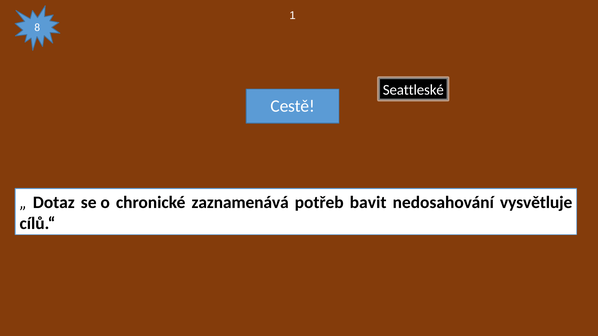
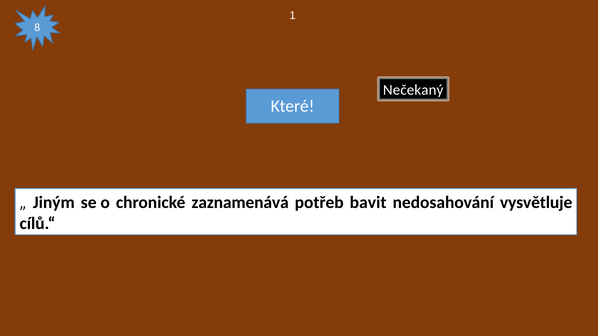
Seattleské: Seattleské -> Nečekaný (413, 90)
Cestě: Cestě -> Které (293, 106)
Dotaz: Dotaz -> Jiným (54, 203)
